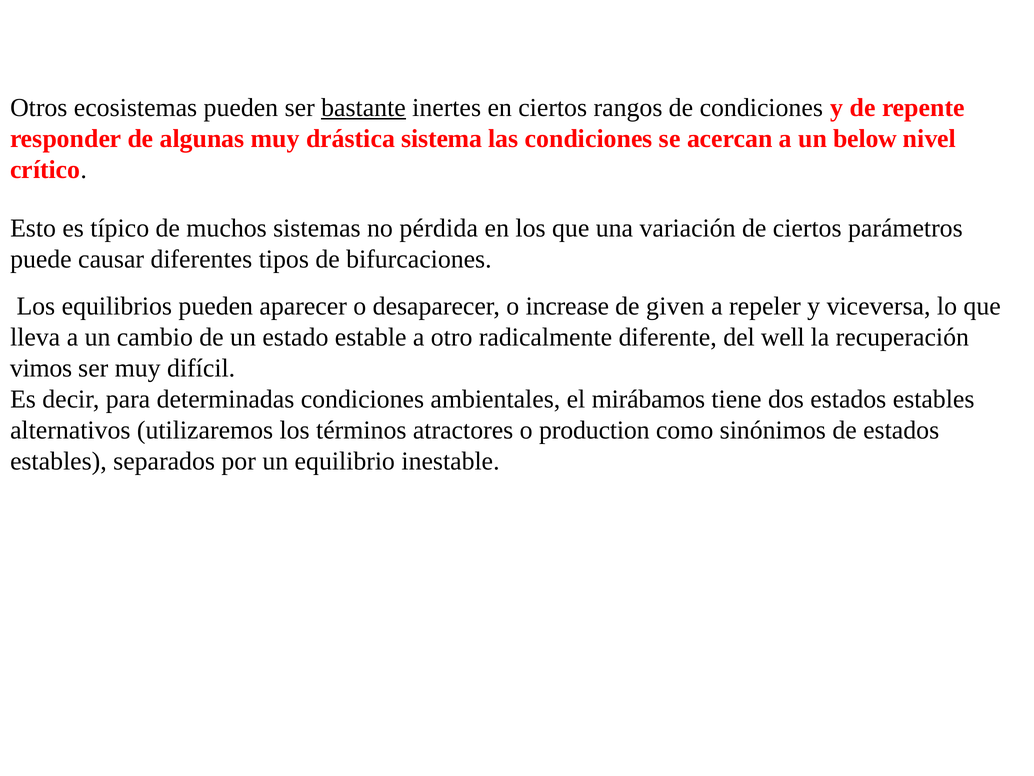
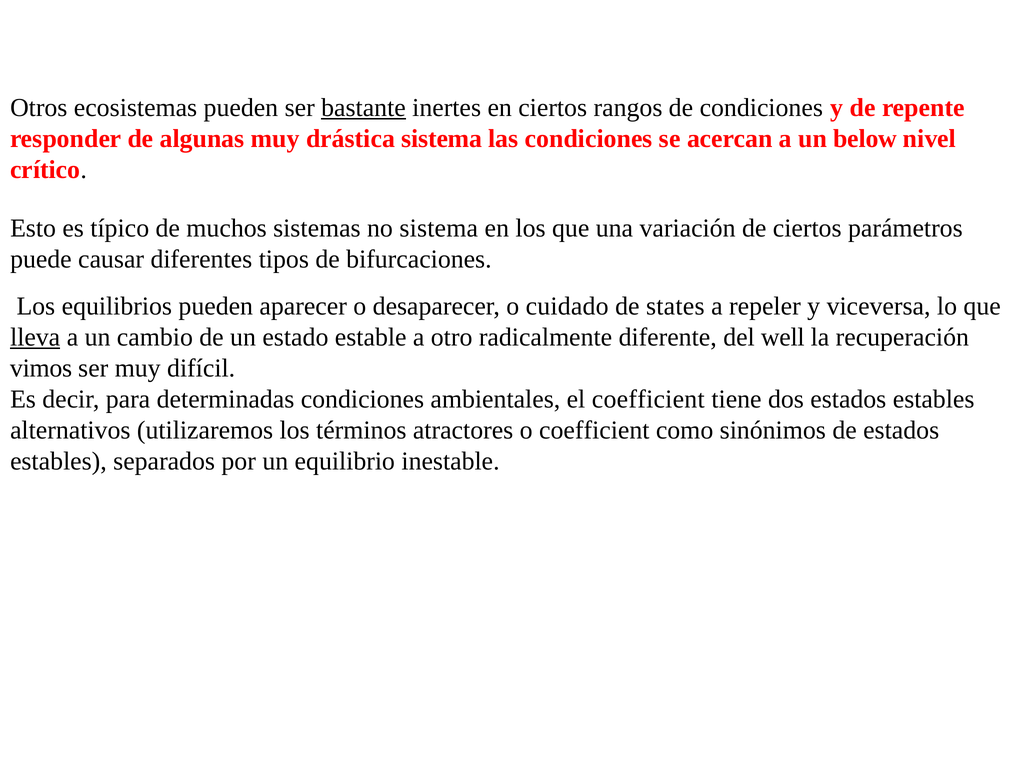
no pérdida: pérdida -> sistema (439, 228)
increase: increase -> cuidado (567, 306)
given: given -> states (675, 306)
lleva underline: none -> present (35, 337)
el mirábamos: mirábamos -> coefficient (648, 399)
o production: production -> coefficient (594, 430)
